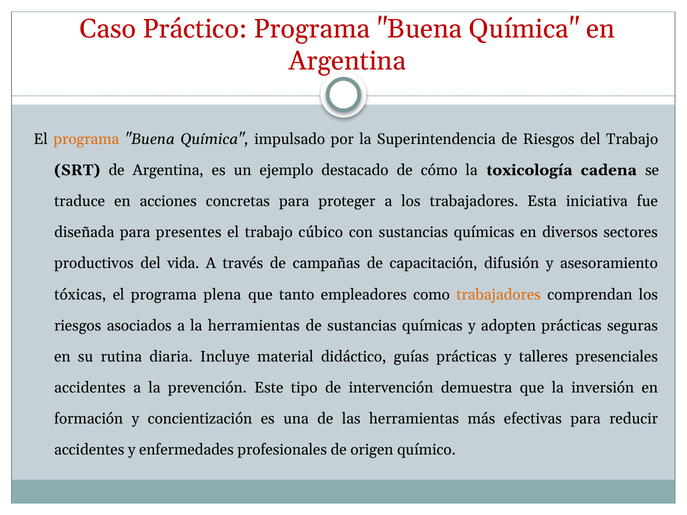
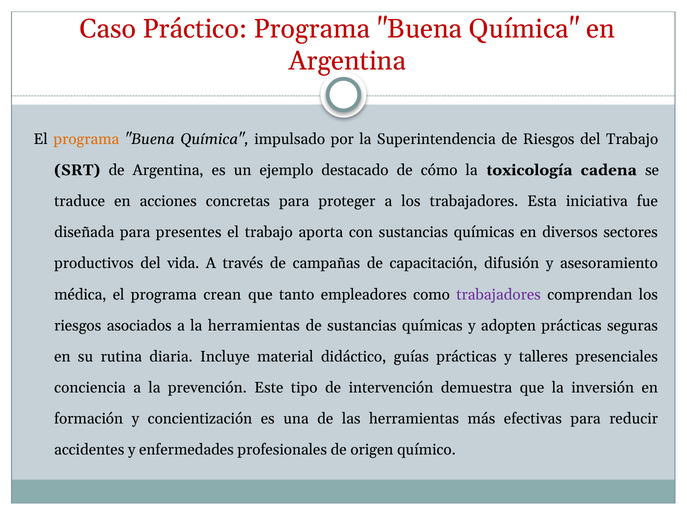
cúbico: cúbico -> aporta (321, 232)
tóxicas: tóxicas -> médica (80, 295)
plena: plena -> crean (222, 295)
trabajadores colour: orange -> purple (499, 295)
accidentes: accidentes -> conciencia (90, 388)
